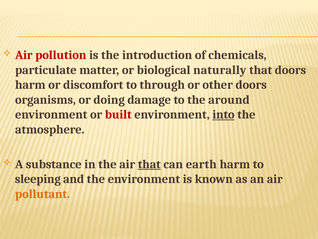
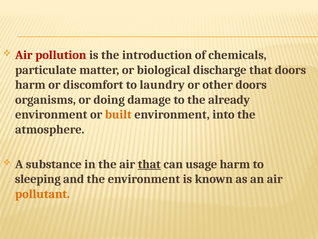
naturally: naturally -> discharge (220, 70)
through: through -> laundry (162, 85)
around: around -> already (229, 99)
built colour: red -> orange (118, 114)
into underline: present -> none (224, 114)
earth: earth -> usage (201, 164)
